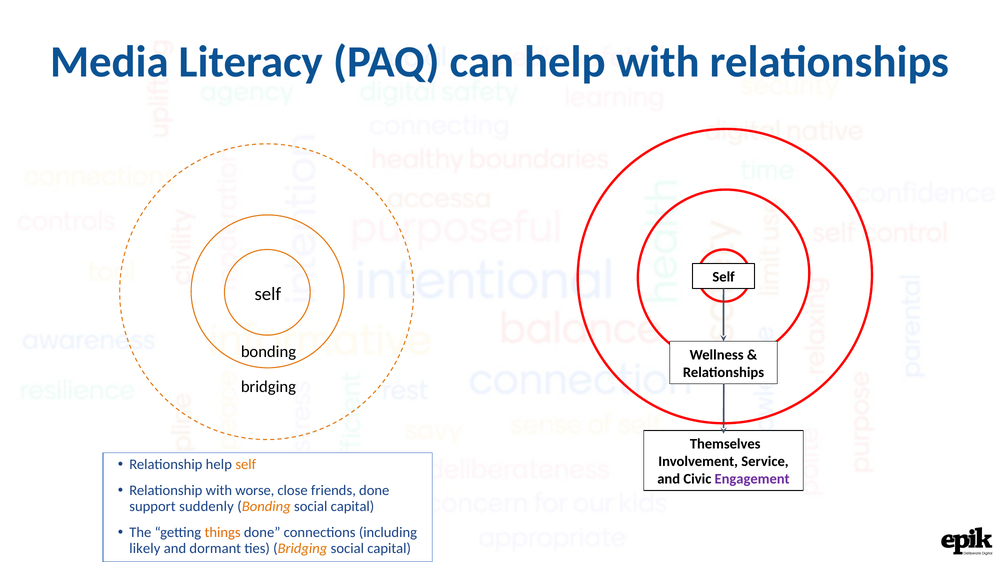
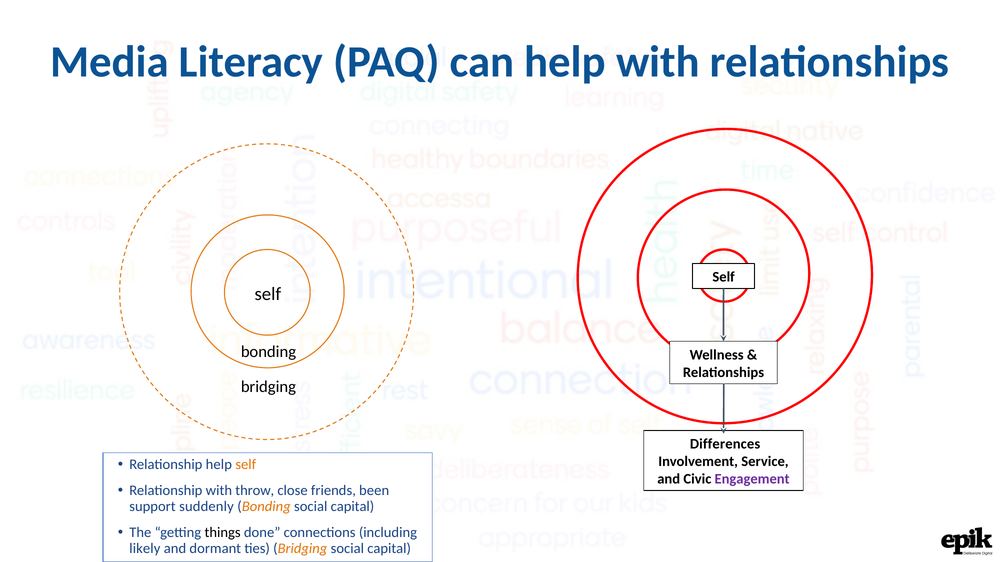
Themselves: Themselves -> Differences (725, 445)
worse: worse -> throw (255, 491)
friends done: done -> been (374, 491)
things colour: orange -> black (223, 533)
